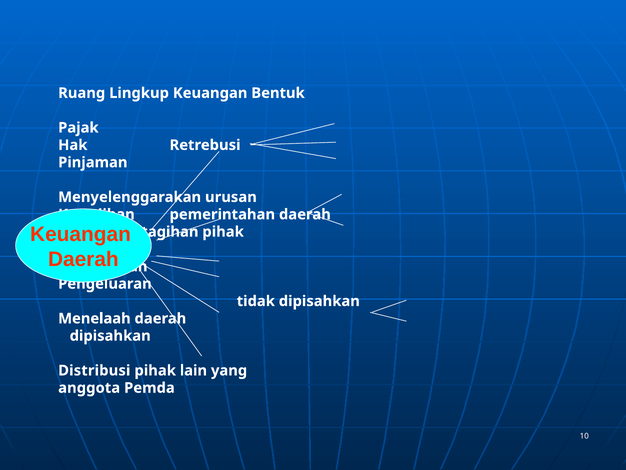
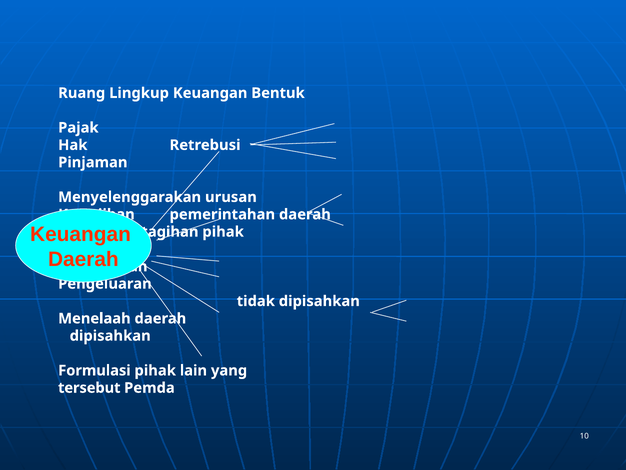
Distribusi: Distribusi -> Formulasi (94, 370)
anggota: anggota -> tersebut (89, 387)
